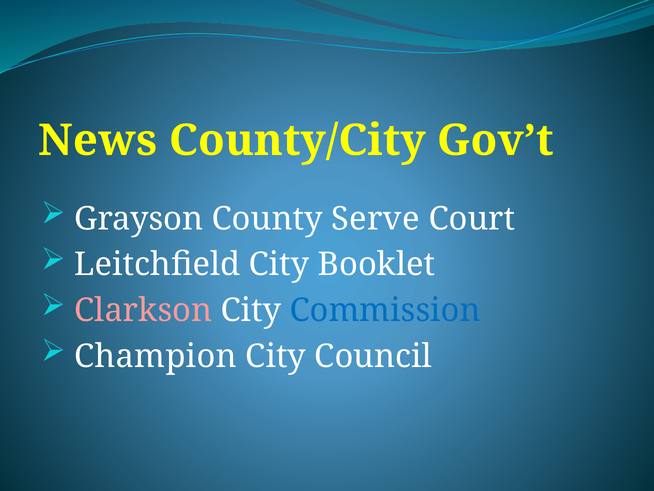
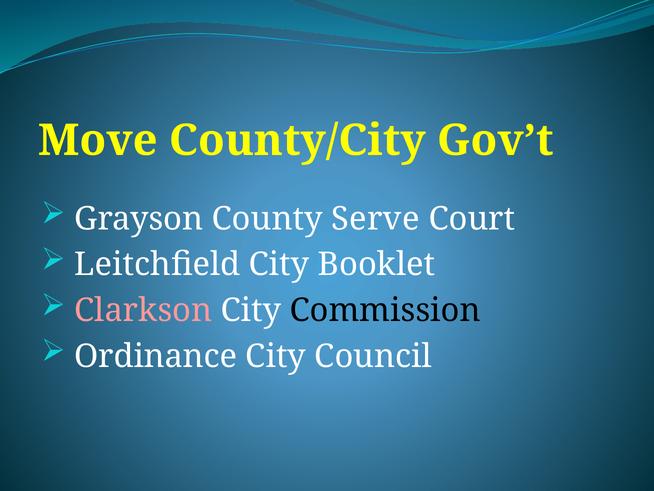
News: News -> Move (98, 140)
Commission colour: blue -> black (385, 310)
Champion: Champion -> Ordinance (156, 356)
